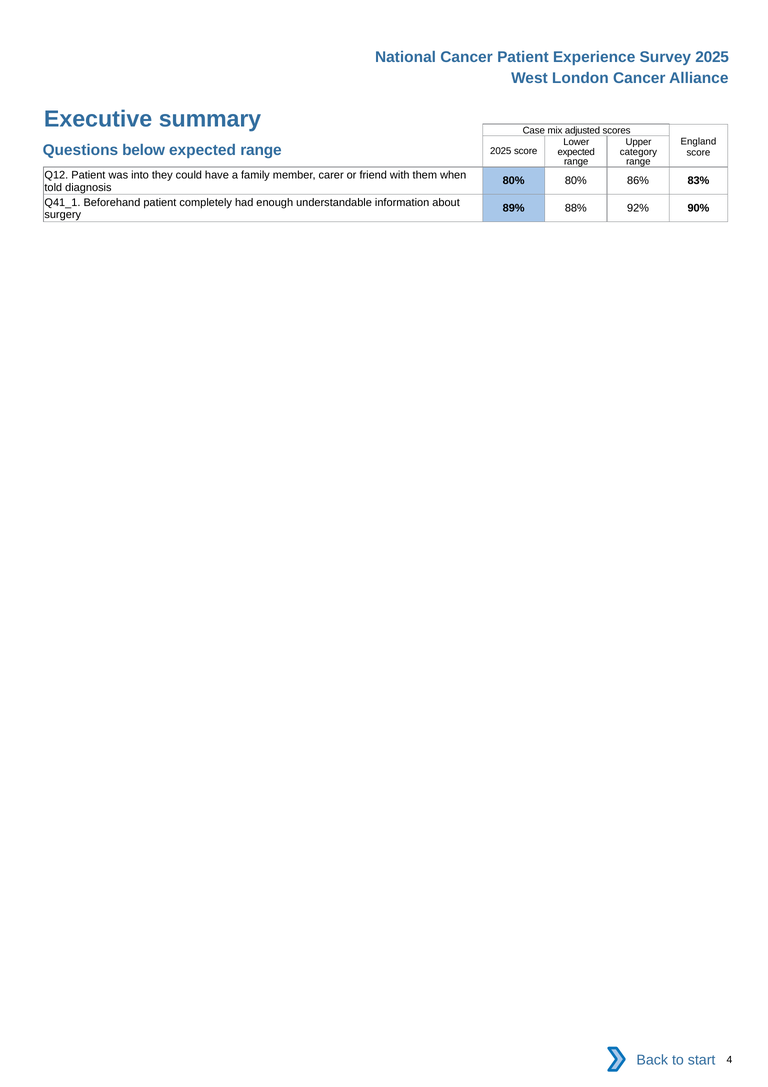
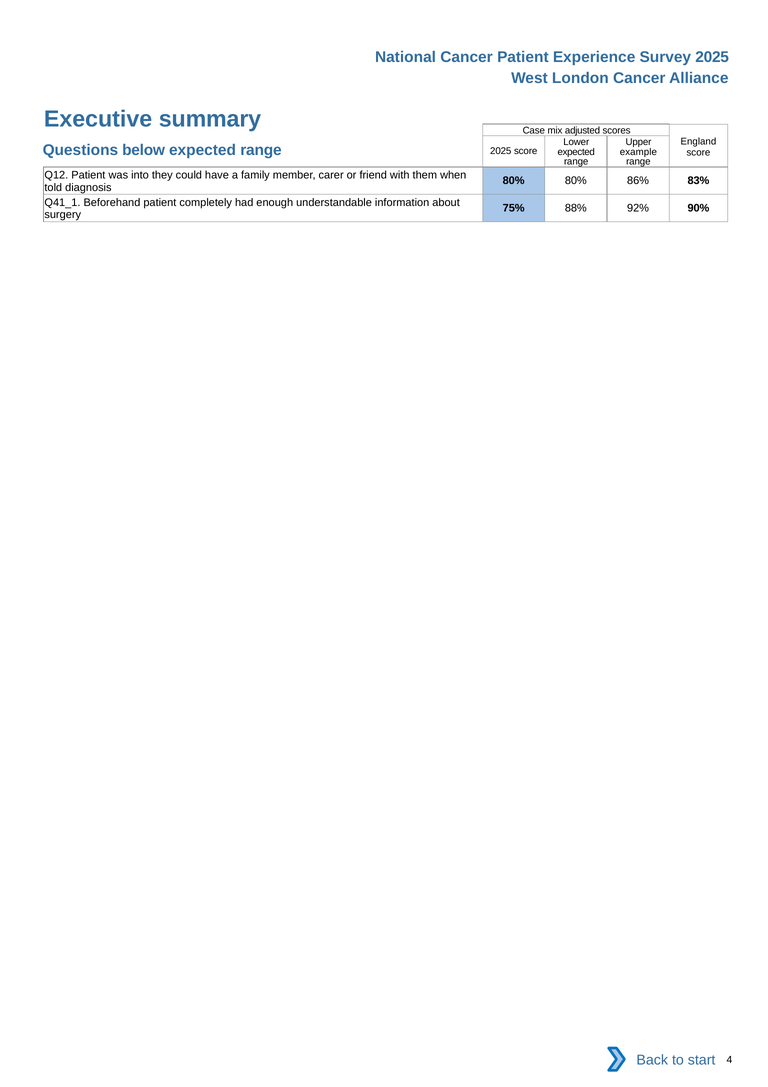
category: category -> example (638, 152)
89%: 89% -> 75% (514, 208)
